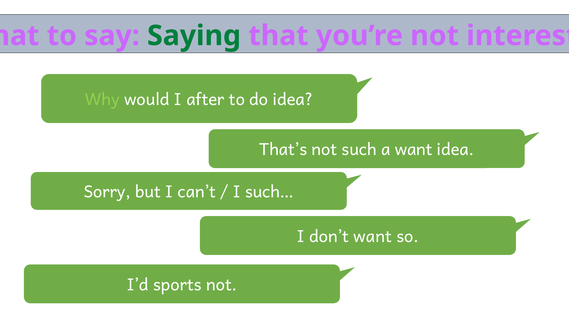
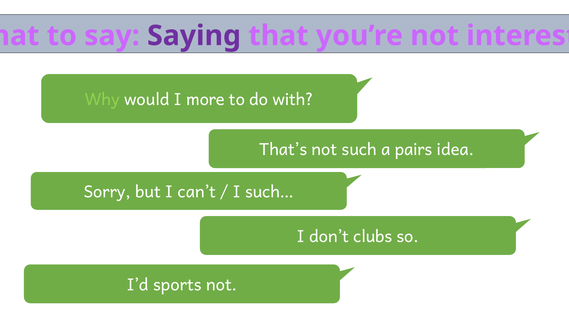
Saying colour: green -> purple (194, 36)
after: after -> more (206, 100)
do idea: idea -> with (293, 100)
a want: want -> pairs (414, 150)
don’t want: want -> clubs (373, 237)
